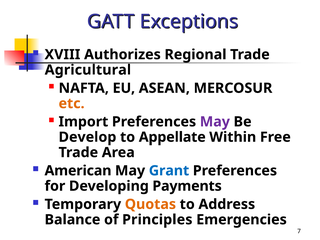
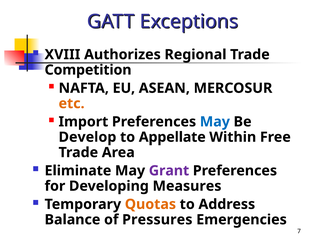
Agricultural: Agricultural -> Competition (88, 70)
May colour: purple -> blue (215, 122)
American: American -> Eliminate (78, 171)
Grant colour: blue -> purple (169, 171)
Payments: Payments -> Measures (187, 186)
Principles: Principles -> Pressures (157, 220)
